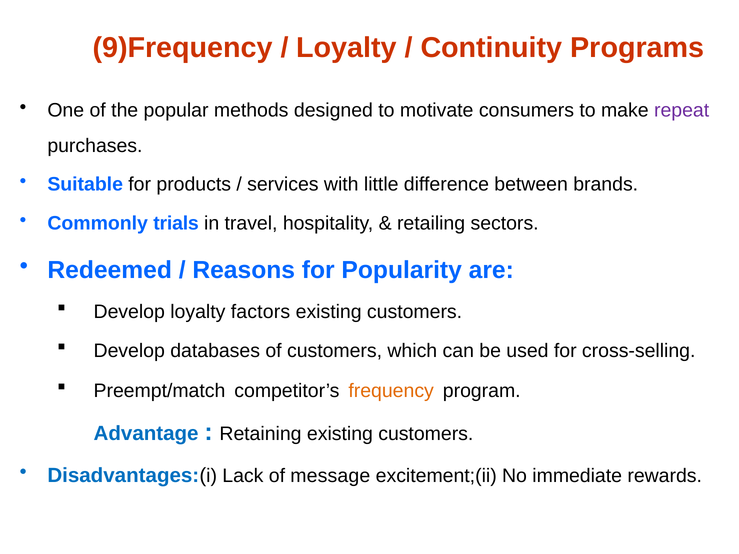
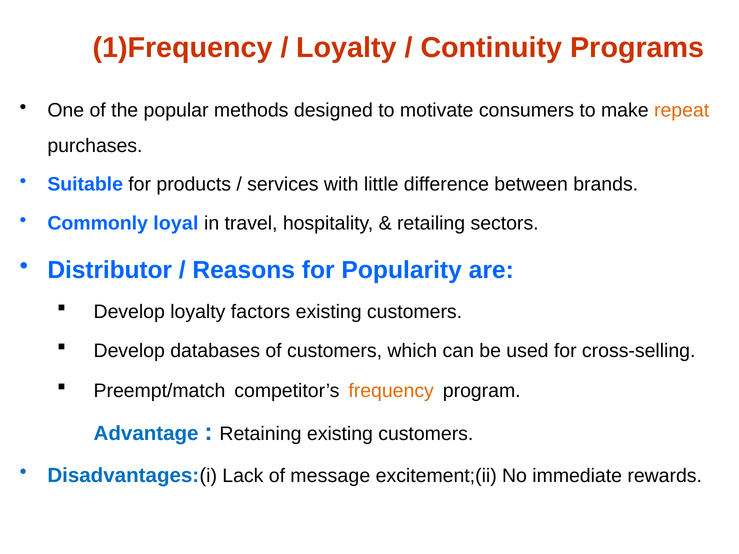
9)Frequency: 9)Frequency -> 1)Frequency (183, 48)
repeat colour: purple -> orange (682, 111)
trials: trials -> loyal (176, 224)
Redeemed: Redeemed -> Distributor (110, 270)
